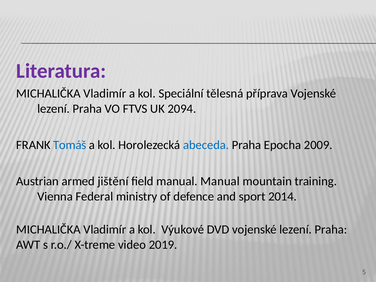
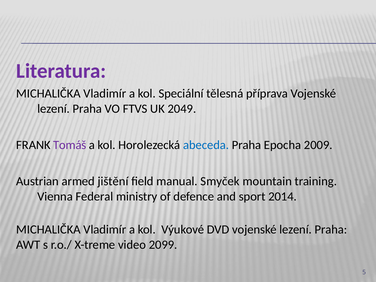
2094: 2094 -> 2049 (182, 109)
Tomáš colour: blue -> purple (70, 145)
manual Manual: Manual -> Smyček (220, 181)
2019: 2019 -> 2099 (163, 245)
